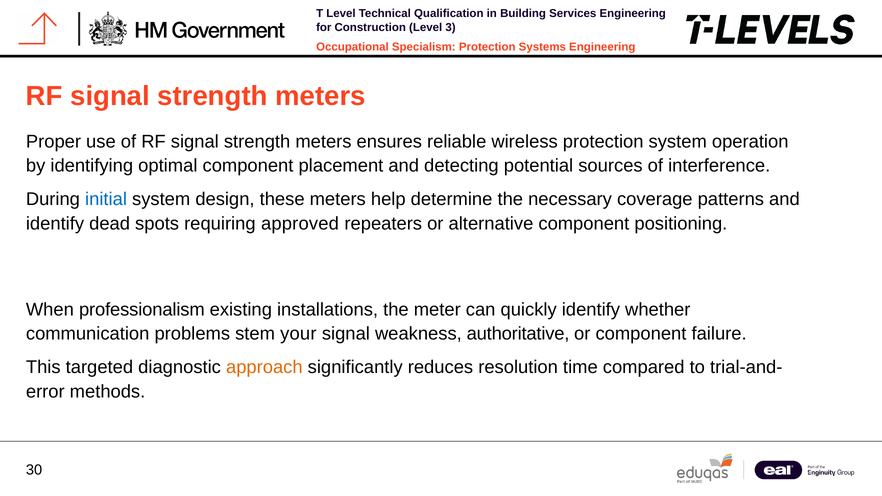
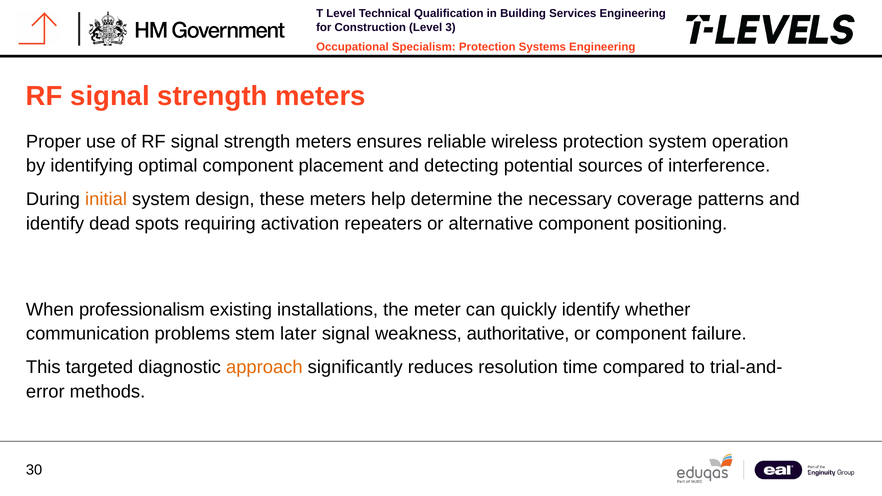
initial colour: blue -> orange (106, 199)
approved: approved -> activation (300, 224)
your: your -> later (298, 334)
